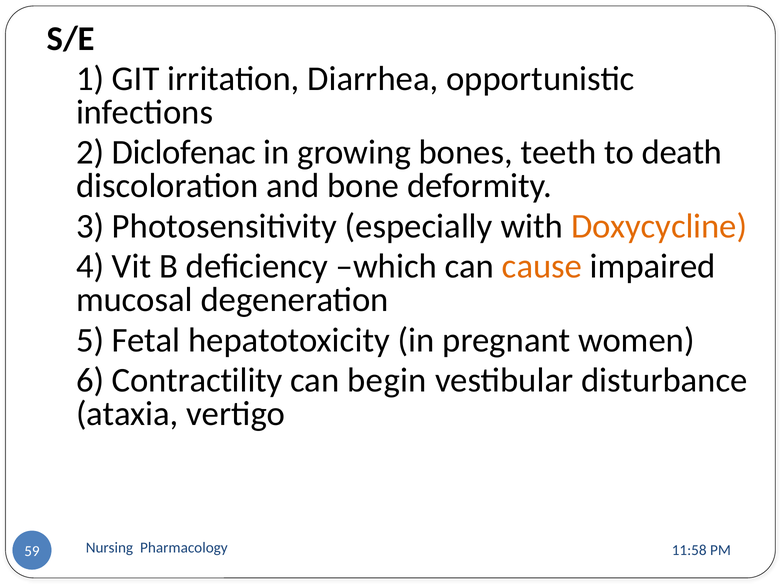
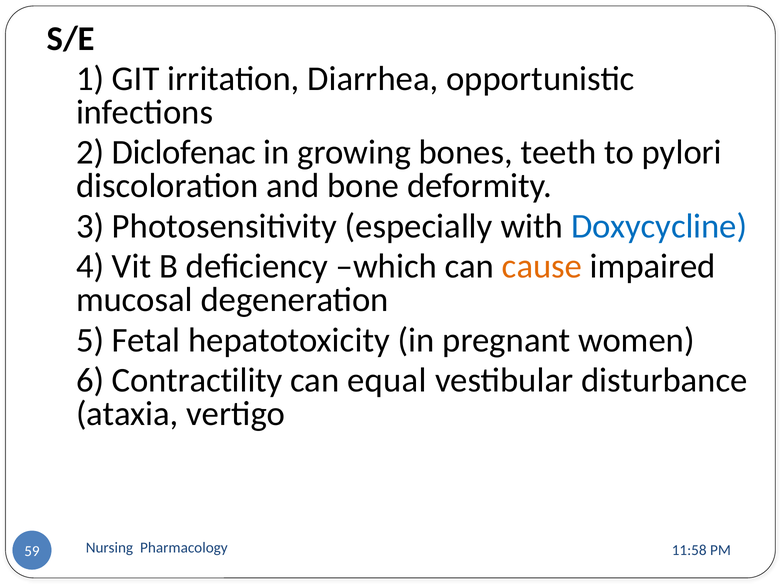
death: death -> pylori (682, 152)
Doxycycline colour: orange -> blue (659, 226)
begin: begin -> equal (387, 380)
